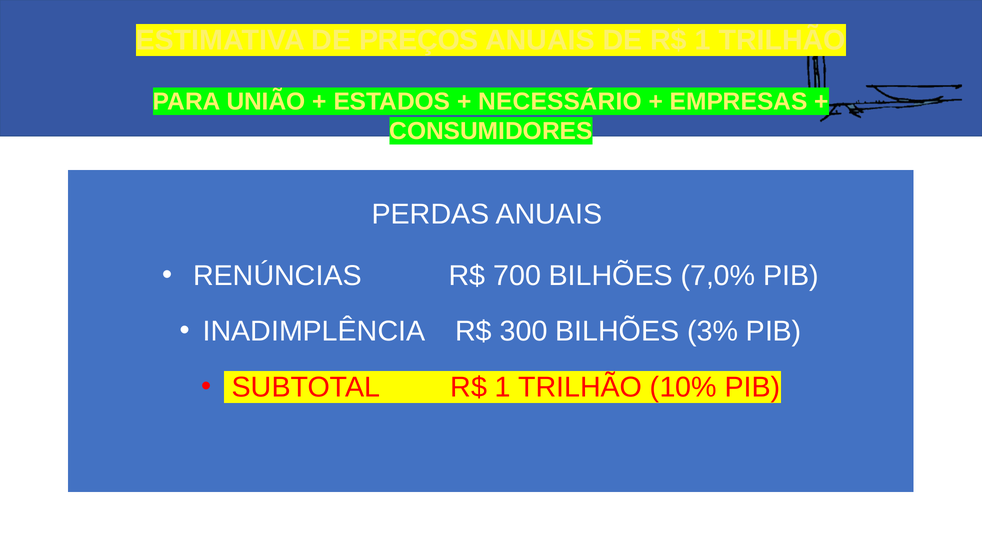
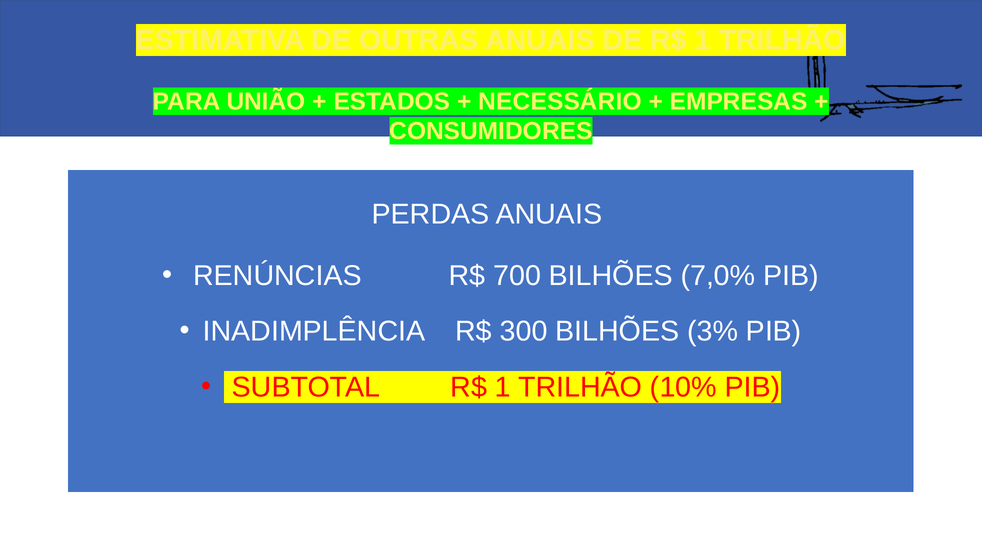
PREÇOS: PREÇOS -> OUTRAS (419, 41)
